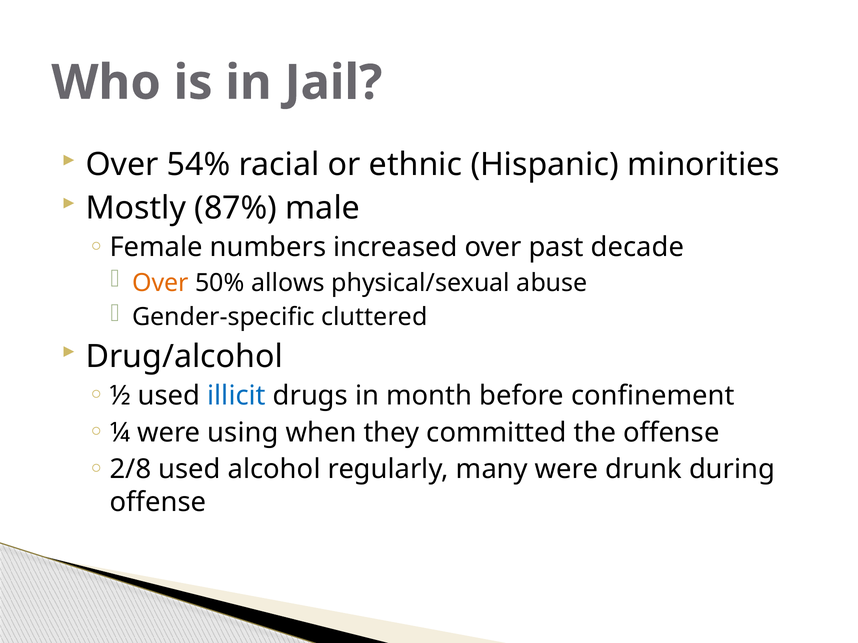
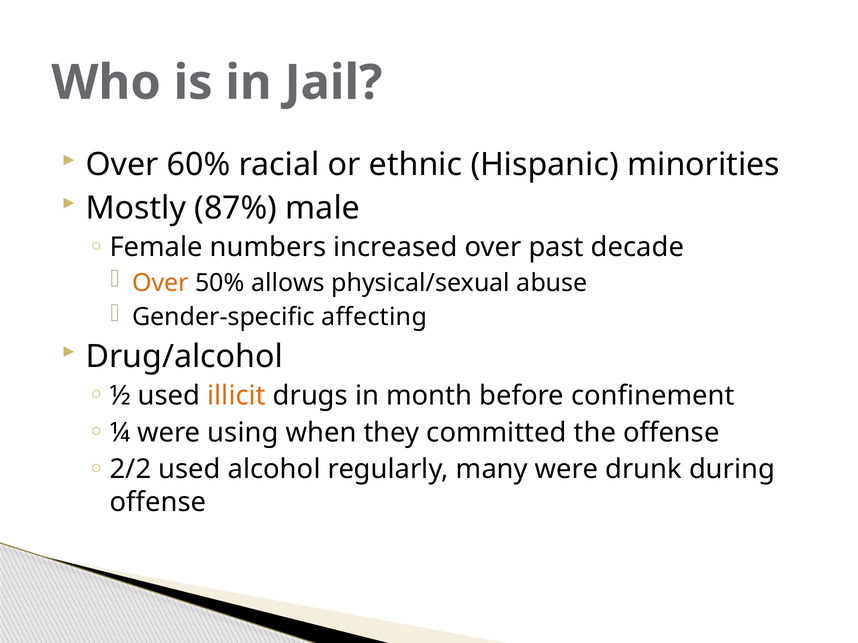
54%: 54% -> 60% (199, 165)
cluttered: cluttered -> affecting (374, 317)
illicit colour: blue -> orange (236, 396)
2/8: 2/8 -> 2/2 (130, 470)
